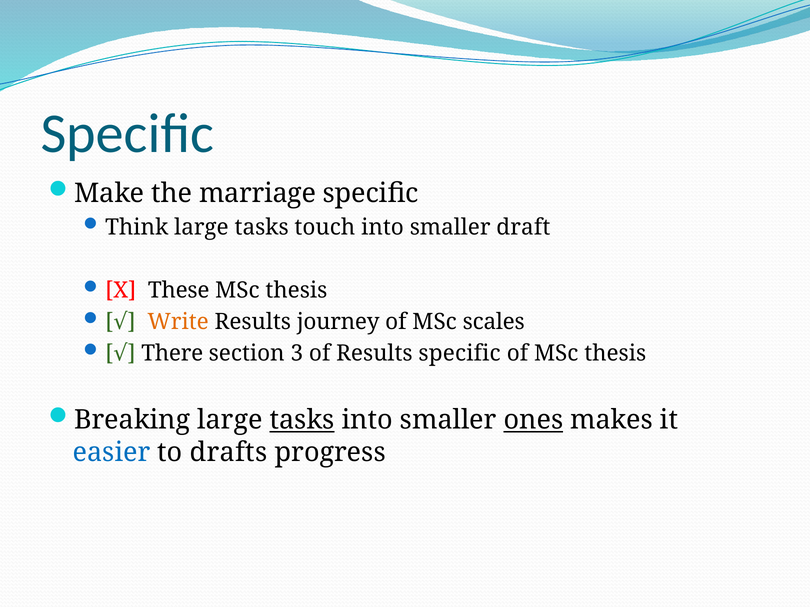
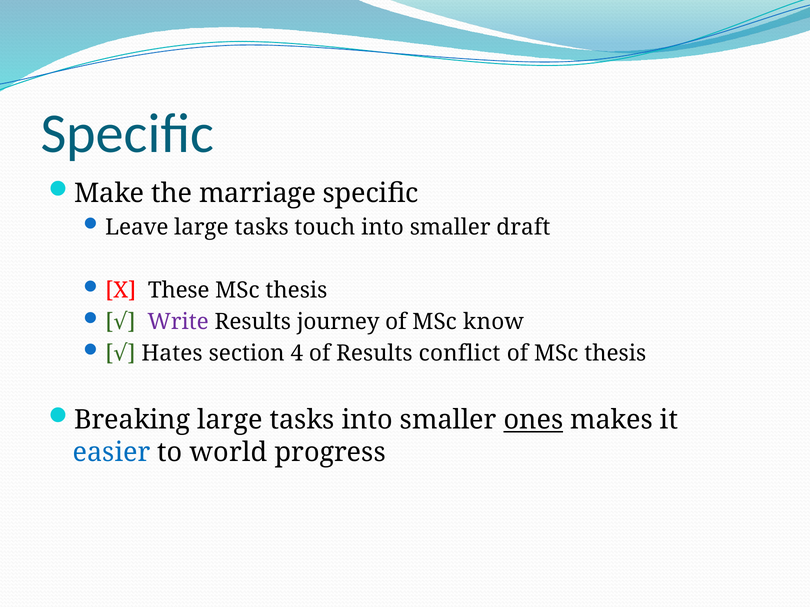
Think: Think -> Leave (137, 227)
Write colour: orange -> purple (178, 322)
scales: scales -> know (493, 322)
There: There -> Hates (172, 353)
3: 3 -> 4 (297, 353)
Results specific: specific -> conflict (460, 353)
tasks underline: present -> none (302, 420)
drafts: drafts -> world (229, 453)
